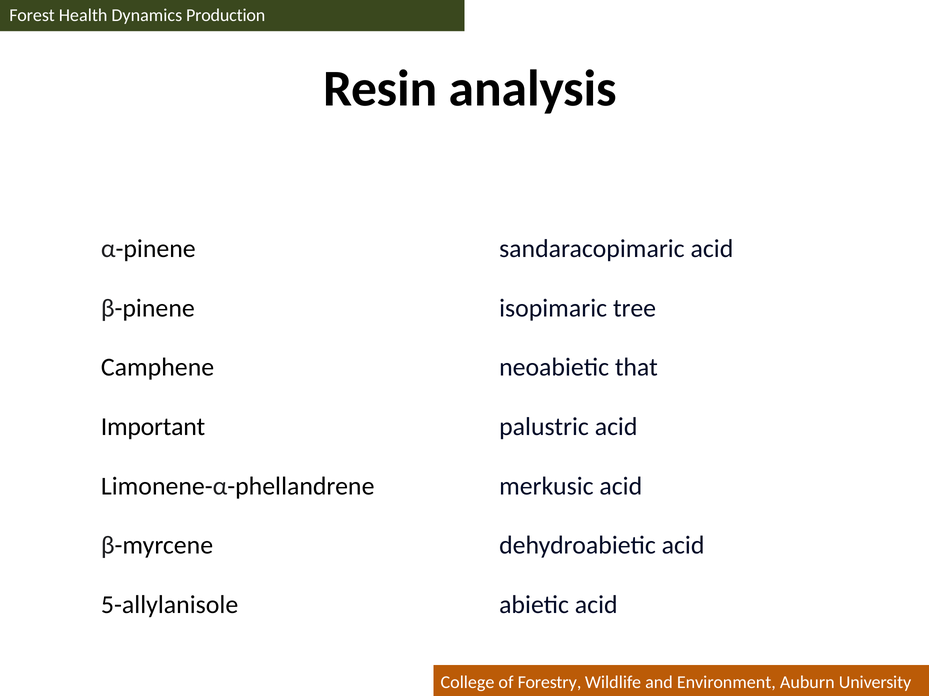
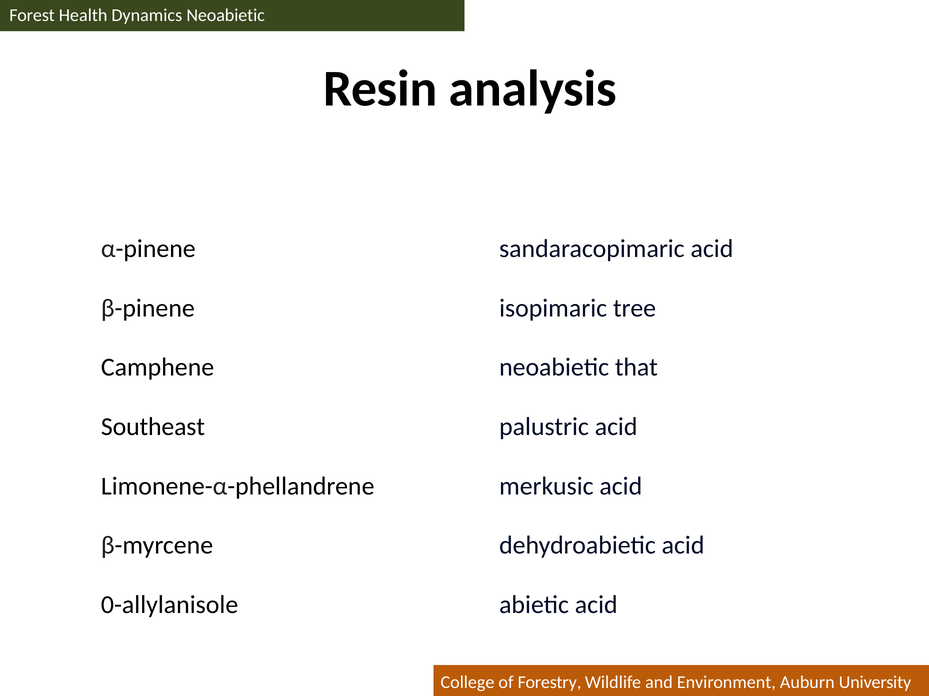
Dynamics Production: Production -> Neoabietic (226, 15)
Important: Important -> Southeast (153, 427)
5-allylanisole: 5-allylanisole -> 0-allylanisole (170, 605)
